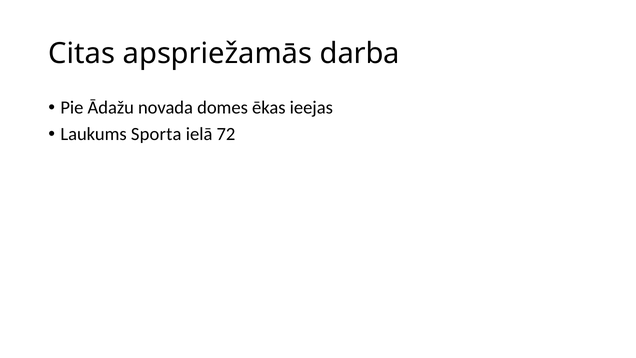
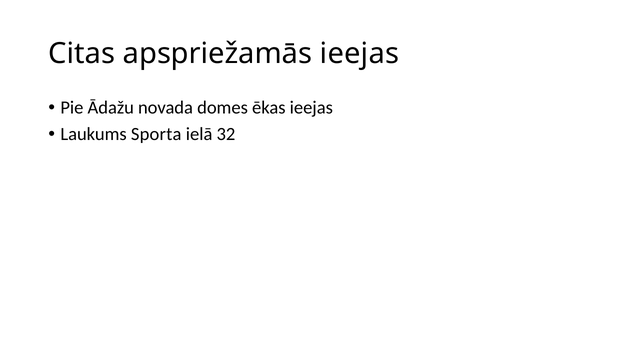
apspriežamās darba: darba -> ieejas (359, 53)
72: 72 -> 32 (226, 134)
